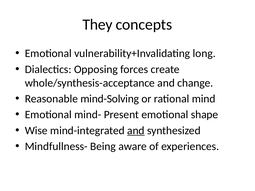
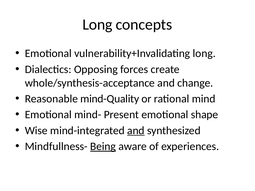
They: They -> Long (97, 25)
mind-Solving: mind-Solving -> mind-Quality (110, 99)
Being underline: none -> present (103, 147)
